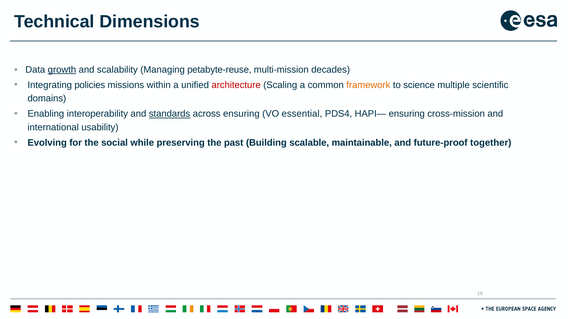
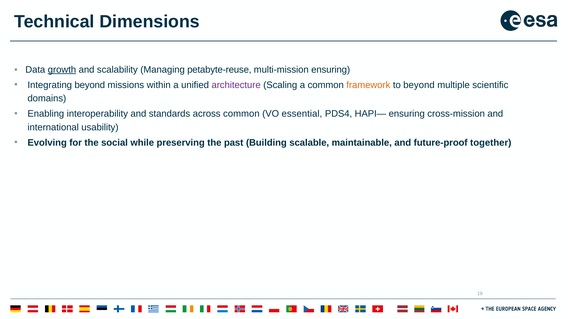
multi-mission decades: decades -> ensuring (331, 70)
Integrating policies: policies -> beyond (90, 85)
architecture colour: red -> purple (236, 85)
to science: science -> beyond (419, 85)
standards underline: present -> none (170, 114)
across ensuring: ensuring -> common (241, 114)
